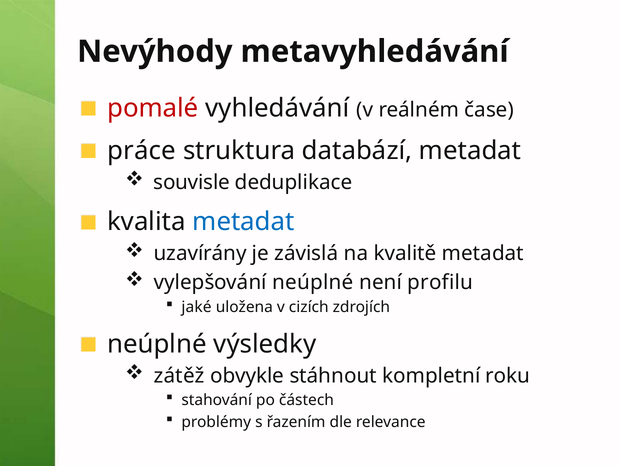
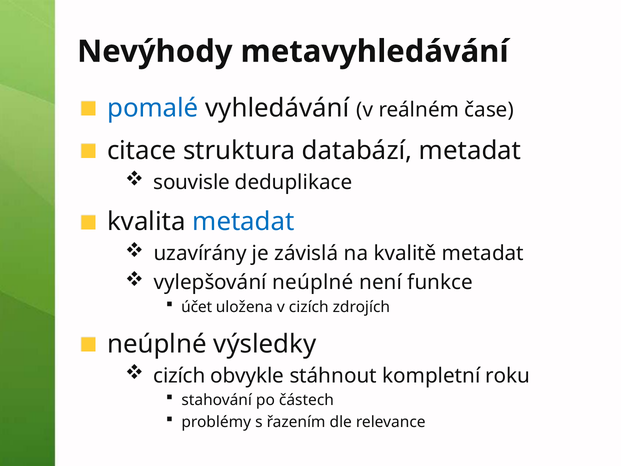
pomalé colour: red -> blue (153, 108)
práce: práce -> citace (142, 150)
profilu: profilu -> funkce (440, 282)
jaké: jaké -> účet (197, 307)
zátěž: zátěž -> cizích (179, 376)
